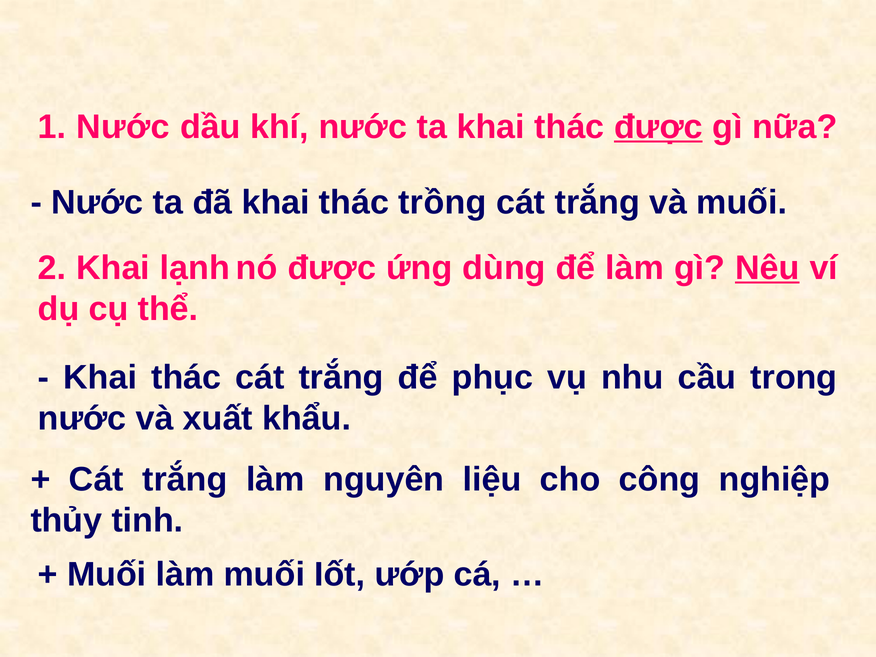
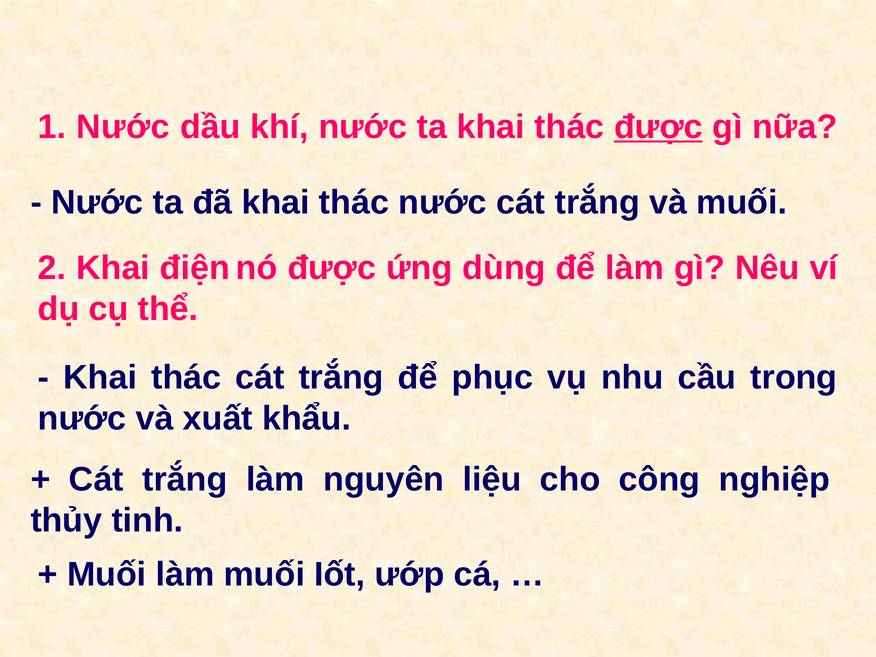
thác trồng: trồng -> nước (443, 202)
lạnh: lạnh -> điện (195, 268)
Nêu underline: present -> none (767, 268)
